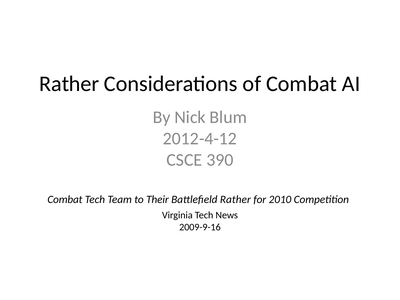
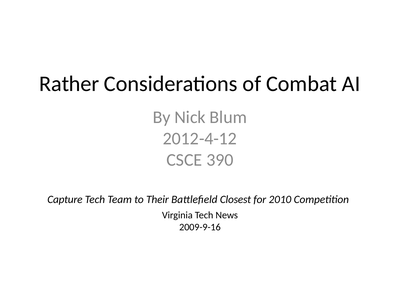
Combat: Combat -> Capture (65, 199)
Battlefield Rather: Rather -> Closest (235, 199)
